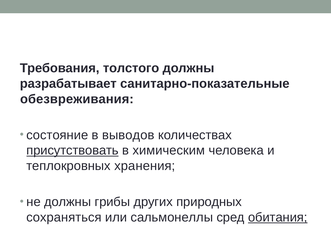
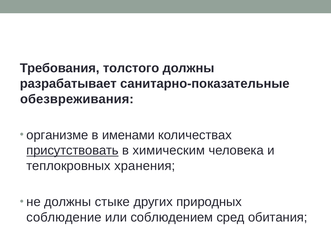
состояние: состояние -> организме (57, 135)
выводов: выводов -> именами (128, 135)
грибы: грибы -> стыке (112, 202)
сохраняться: сохраняться -> соблюдение (64, 218)
сальмонеллы: сальмонеллы -> соблюдением (172, 218)
обитания underline: present -> none (278, 218)
